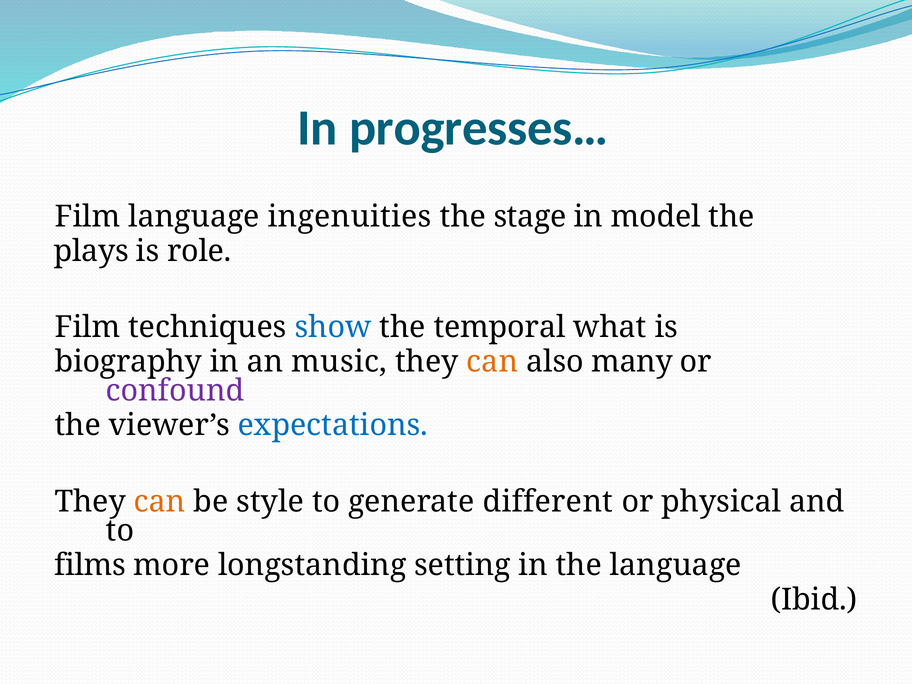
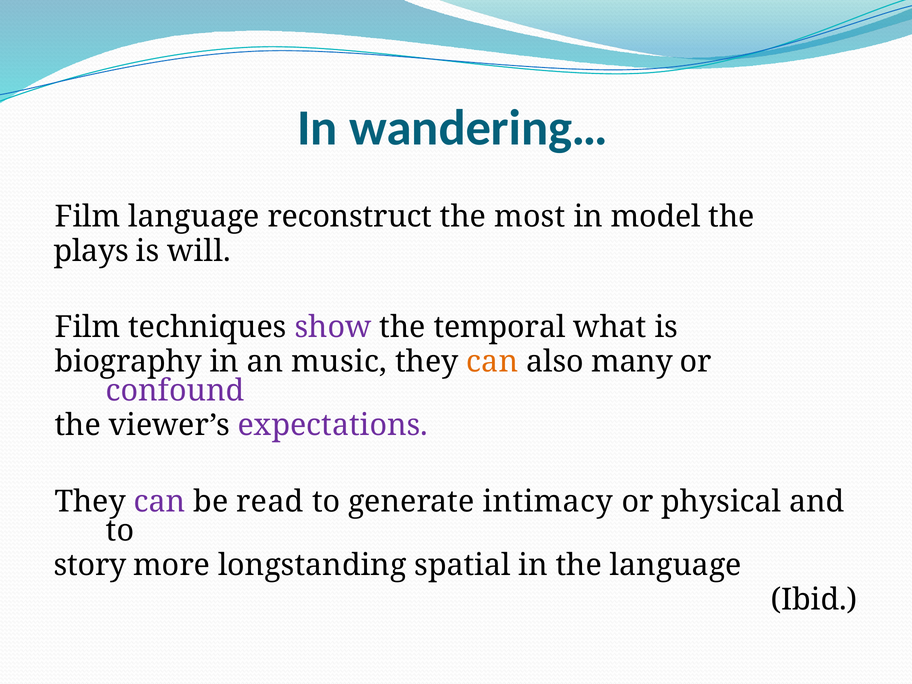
progresses…: progresses… -> wandering… (479, 128)
ingenuities: ingenuities -> reconstruct (350, 217)
stage: stage -> most (530, 217)
role: role -> will (199, 251)
show colour: blue -> purple (333, 327)
expectations colour: blue -> purple (333, 425)
can colour: orange -> purple (160, 501)
style: style -> read (270, 501)
different: different -> intimacy (548, 501)
films: films -> story (90, 565)
setting: setting -> spatial (462, 565)
